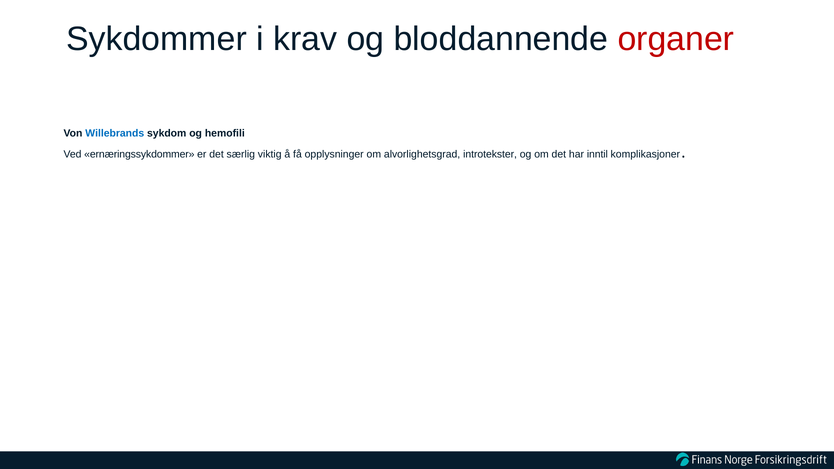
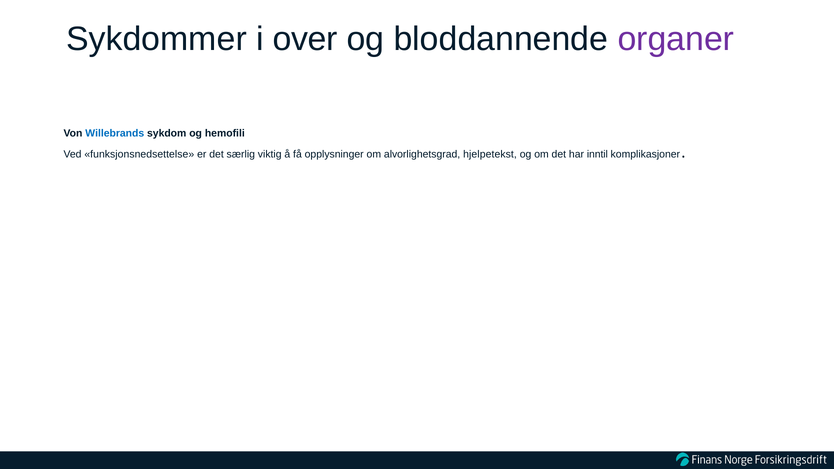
krav: krav -> over (305, 39)
organer colour: red -> purple (676, 39)
ernæringssykdommer: ernæringssykdommer -> funksjonsnedsettelse (139, 155)
introtekster: introtekster -> hjelpetekst (490, 155)
